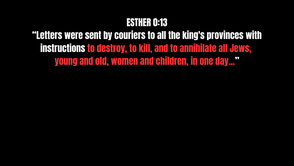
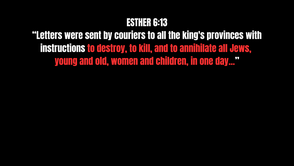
0:13: 0:13 -> 6:13 (160, 23)
